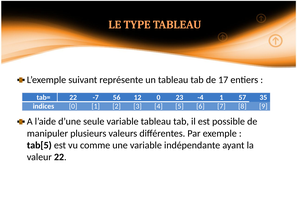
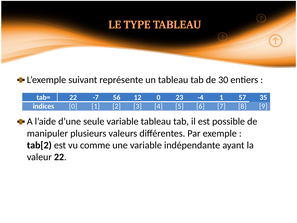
17: 17 -> 30 (223, 80)
tab[5: tab[5 -> tab[2 (39, 145)
